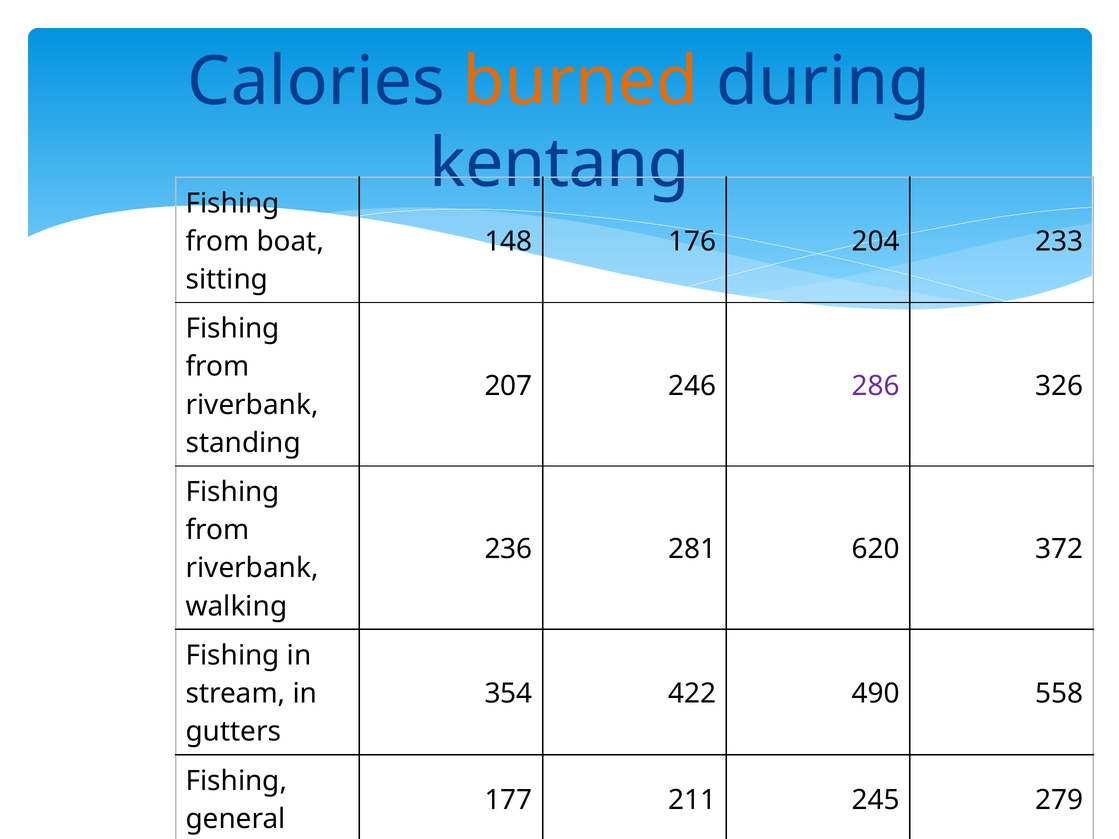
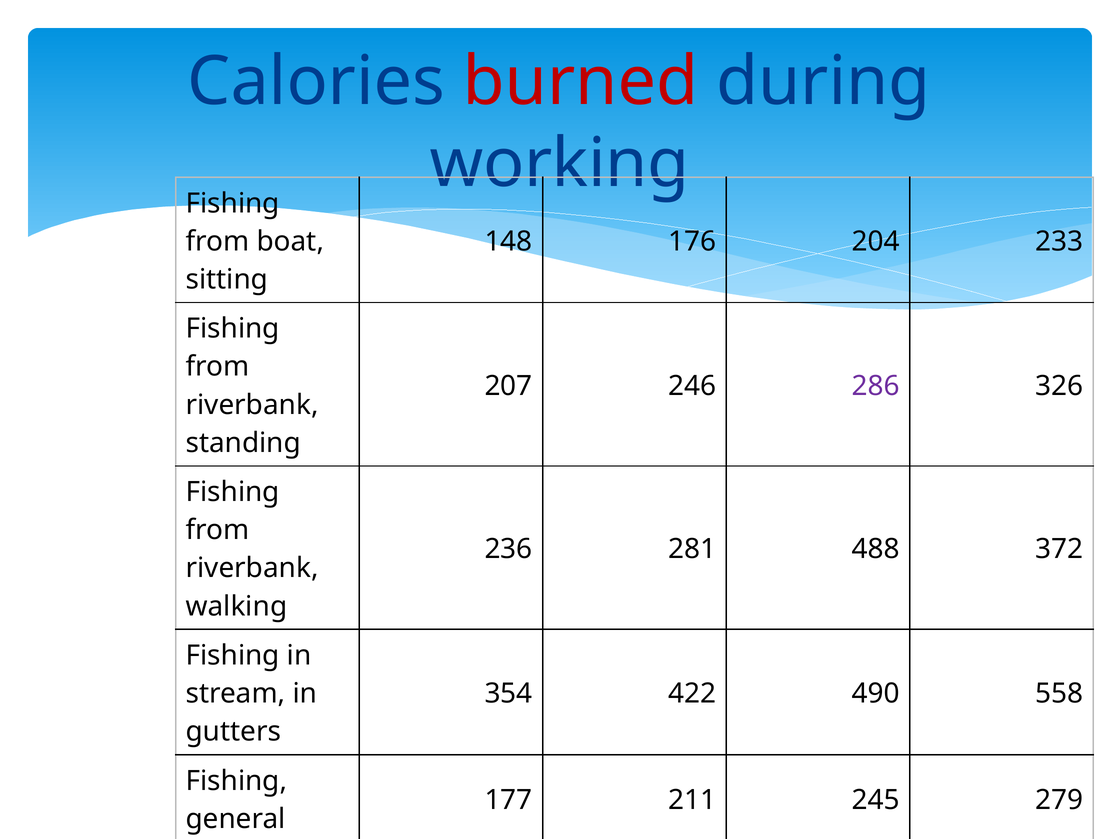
burned colour: orange -> red (580, 82)
kentang: kentang -> working (560, 164)
620: 620 -> 488 (876, 549)
